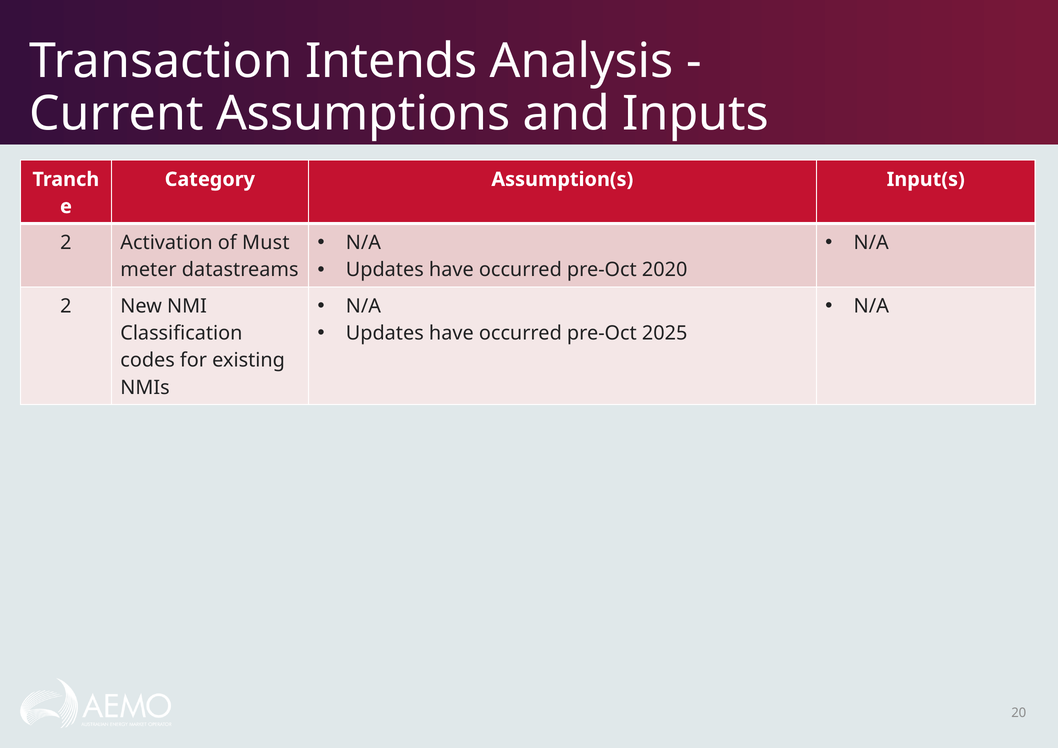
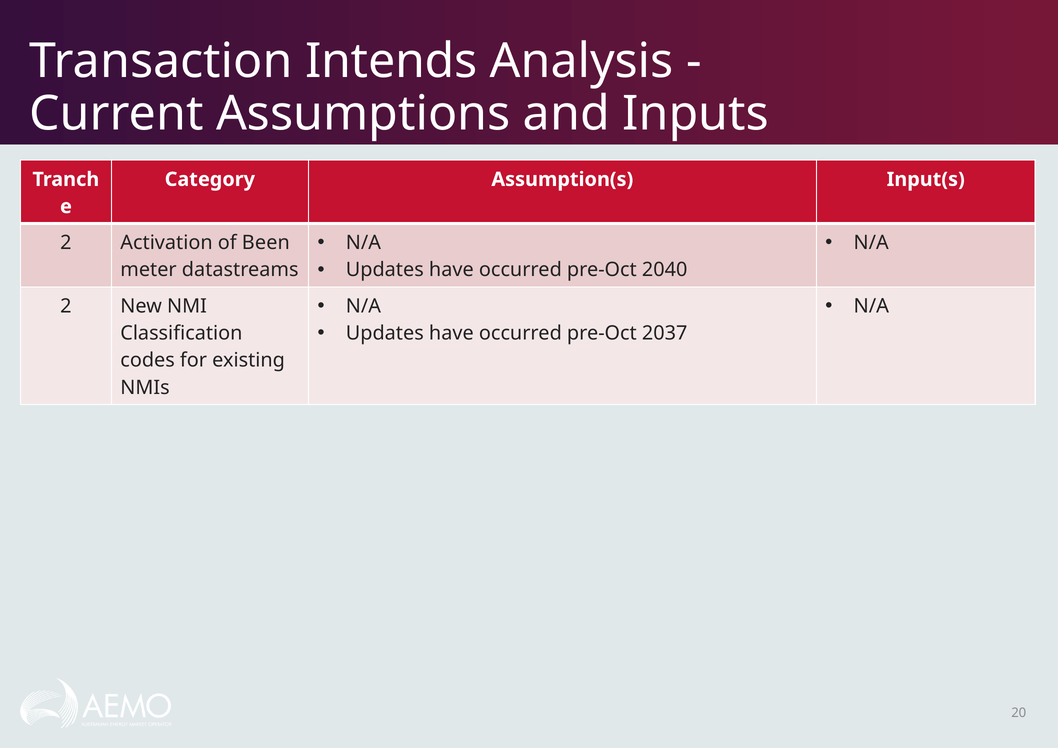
Must: Must -> Been (266, 243)
2020: 2020 -> 2040 (665, 270)
2025: 2025 -> 2037 (665, 333)
